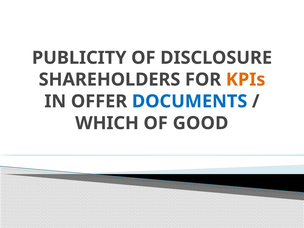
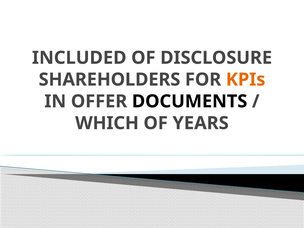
PUBLICITY: PUBLICITY -> INCLUDED (79, 58)
DOCUMENTS colour: blue -> black (190, 101)
GOOD: GOOD -> YEARS (201, 123)
